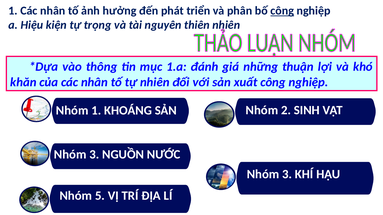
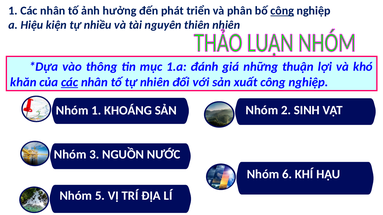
trọng: trọng -> nhiều (98, 25)
các underline: none -> present (70, 82)
3: 3 -> 6 (287, 175)
